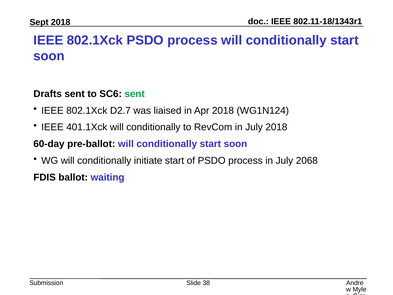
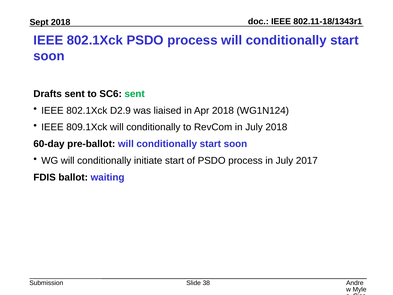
D2.7: D2.7 -> D2.9 (120, 110)
401.1Xck: 401.1Xck -> 809.1Xck (87, 127)
2068: 2068 -> 2017 (307, 161)
